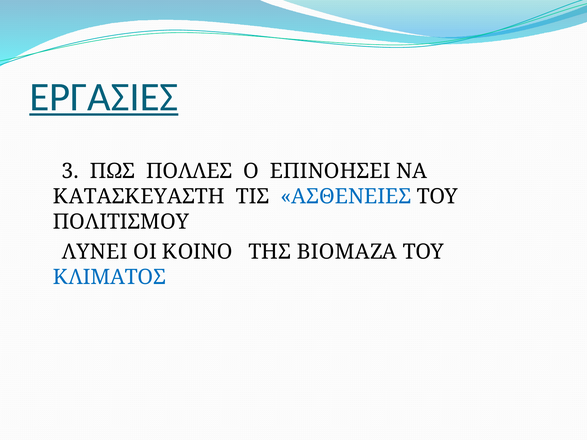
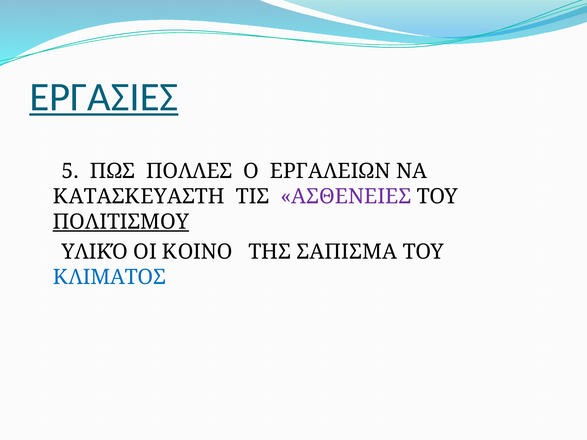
3: 3 -> 5 (70, 171)
ΕΠΙΝΟΗΣΕΙ: ΕΠΙΝΟΗΣΕΙ -> ΕΡΓΑΛΕΙΩΝ (330, 171)
ΑΣΘΕΝΕΙΕΣ colour: blue -> purple (346, 197)
ΠΟΛΙΤΙΣΜΟΥ underline: none -> present (121, 222)
ΛΥΝΕΙ: ΛΥΝΕΙ -> ΥΛΙΚΌ (95, 252)
ΒΙΟΜΑΖΑ: ΒΙΟΜΑΖΑ -> ΣΑΠΙΣΜΑ (347, 252)
